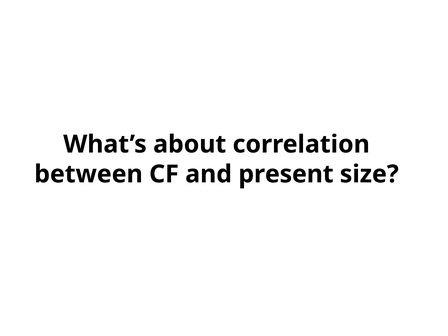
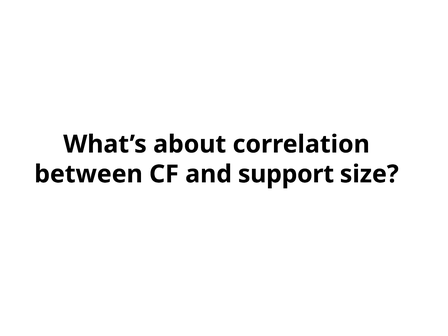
present: present -> support (286, 174)
